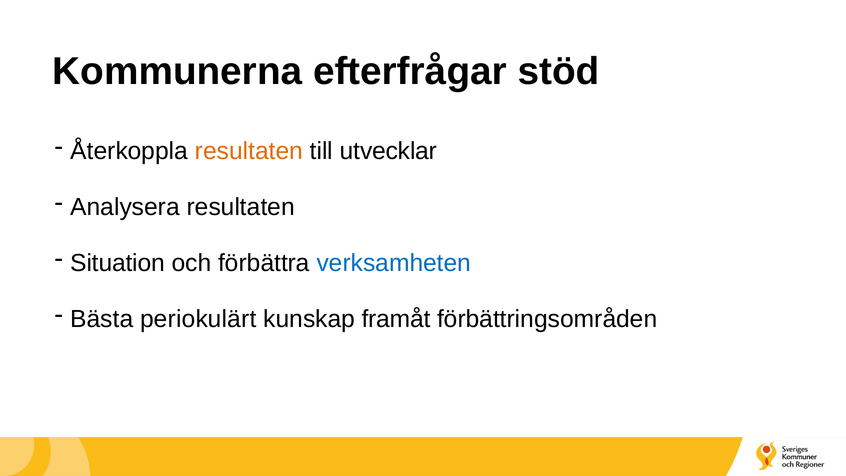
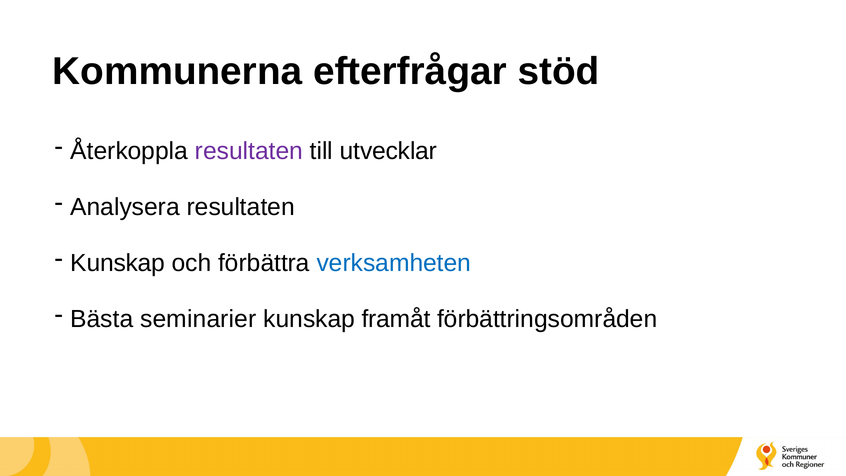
resultaten colour: orange -> purple (249, 151)
Situation: Situation -> Kunskap (118, 263)
periokulärt: periokulärt -> seminarier (198, 319)
